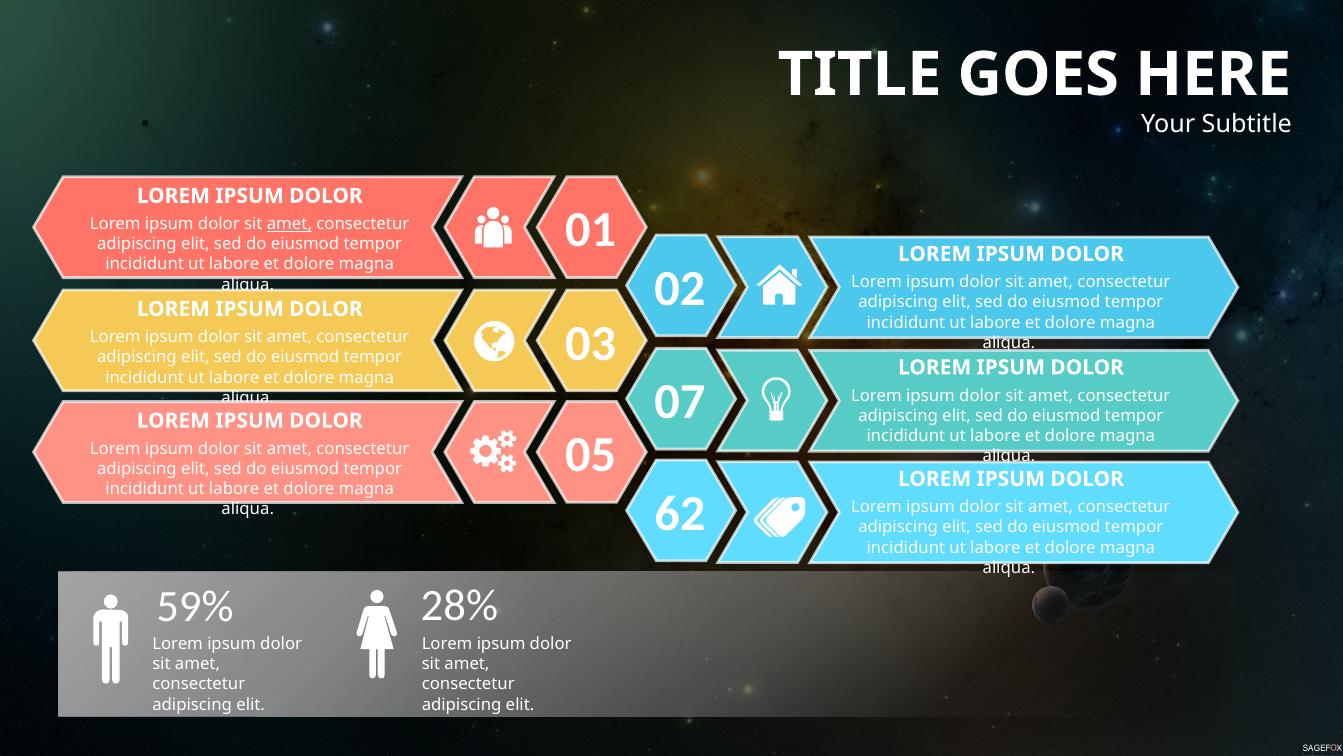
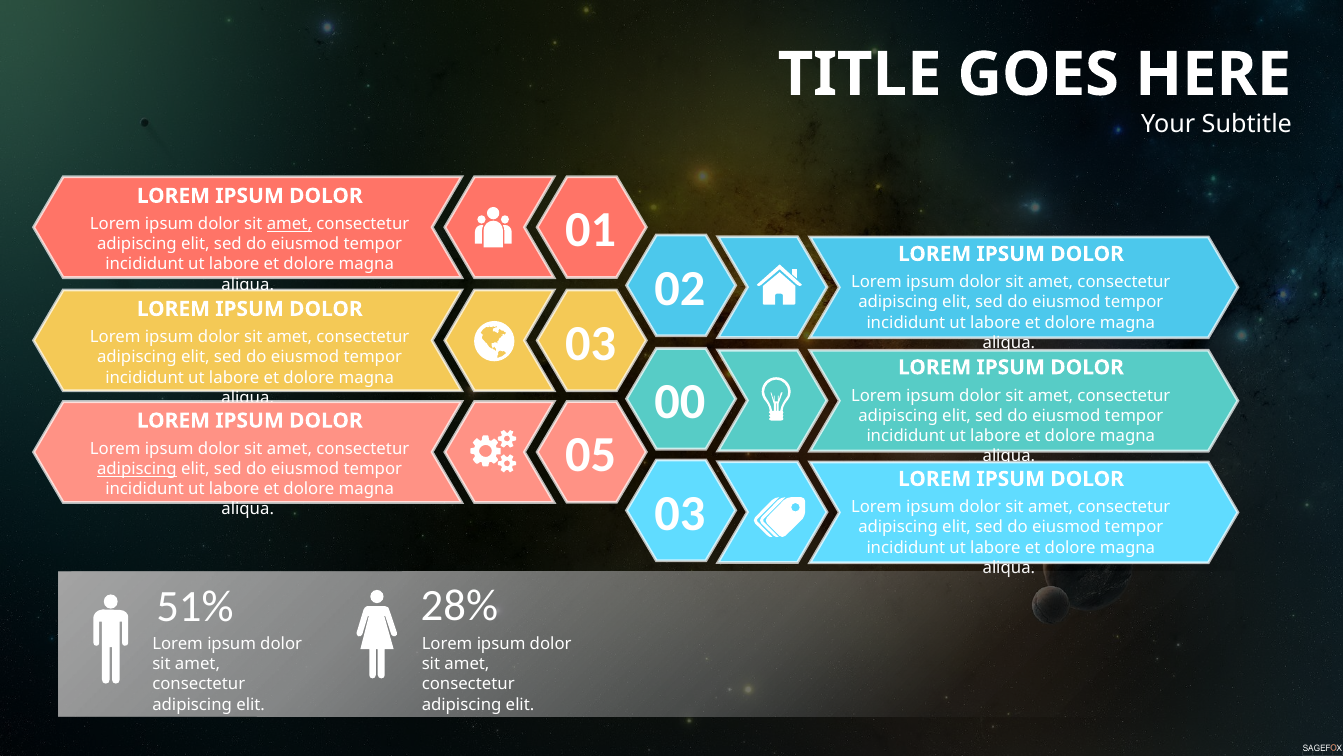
07: 07 -> 00 (680, 402)
adipiscing underline: none -> present (137, 469)
62: 62 -> 03 (680, 513)
59%: 59% -> 51% (195, 606)
